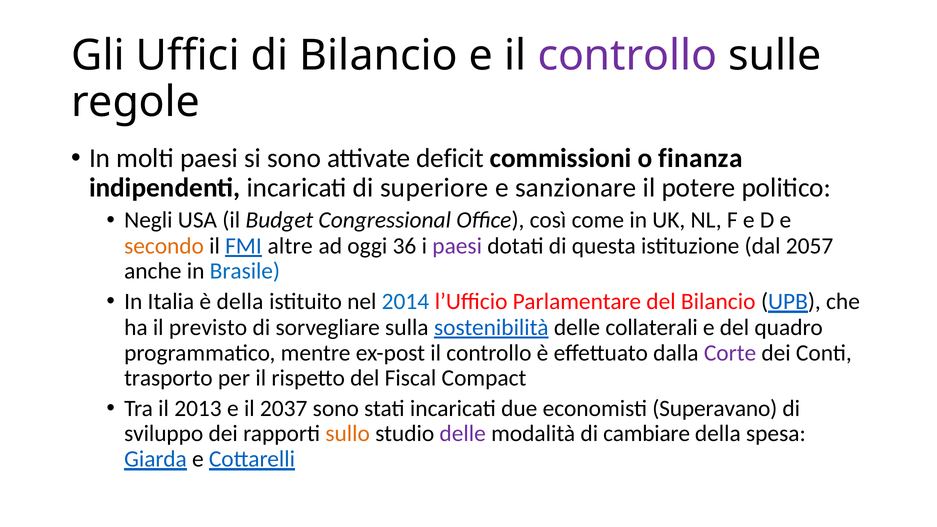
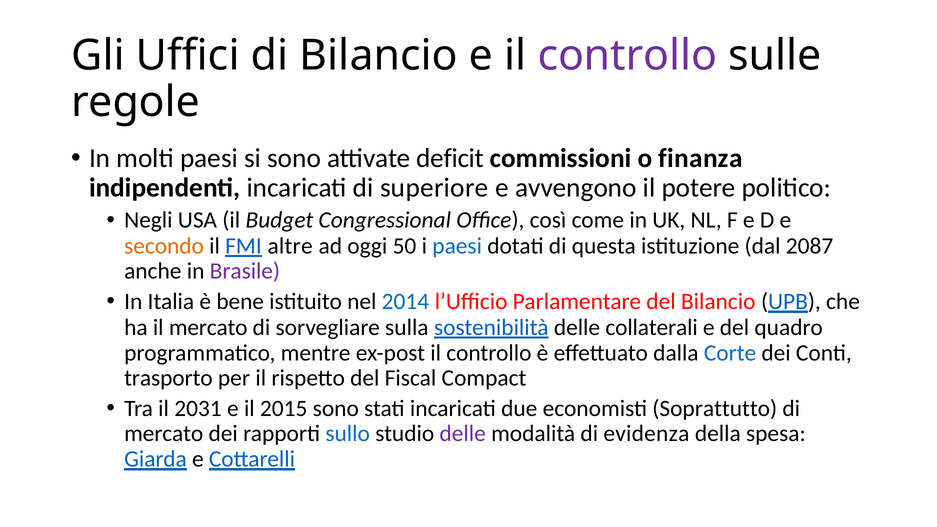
sanzionare: sanzionare -> avvengono (576, 188)
36: 36 -> 50 (404, 246)
paesi colour: purple -> blue (457, 246)
2057: 2057 -> 2087 (810, 246)
Brasile colour: blue -> purple (245, 271)
è della: della -> bene (240, 302)
il previsto: previsto -> mercato (208, 327)
Corte colour: purple -> blue (730, 353)
2013: 2013 -> 2031 (198, 408)
2037: 2037 -> 2015 (284, 408)
Superavano: Superavano -> Soprattutto (715, 408)
sviluppo: sviluppo -> mercato (164, 434)
sullo colour: orange -> blue (348, 434)
cambiare: cambiare -> evidenza (646, 434)
